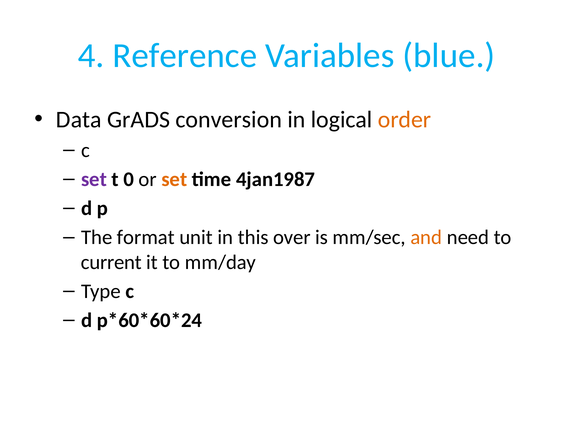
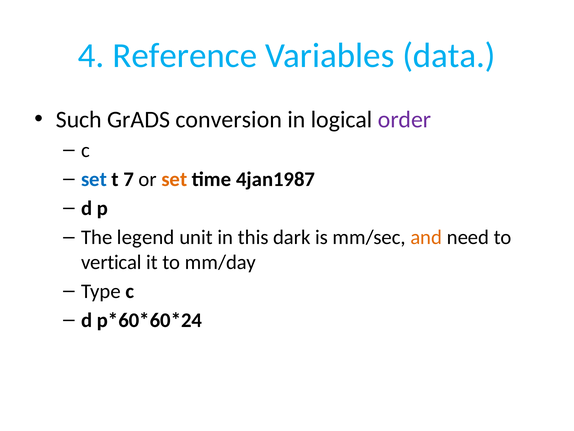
blue: blue -> data (449, 56)
Data: Data -> Such (79, 119)
order colour: orange -> purple (405, 119)
set colour: purple -> blue (94, 179)
0: 0 -> 7 (129, 179)
format: format -> legend (146, 237)
over: over -> dark (292, 237)
current: current -> vertical (111, 262)
